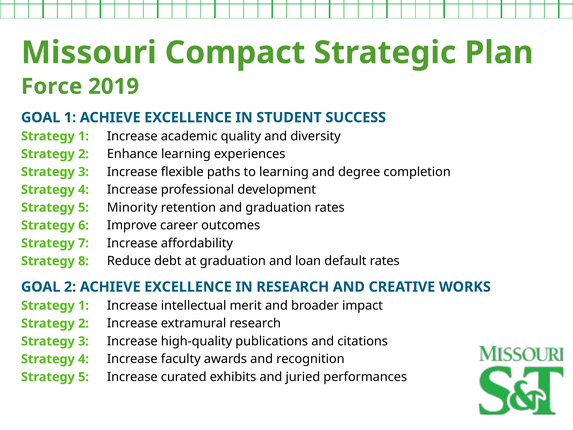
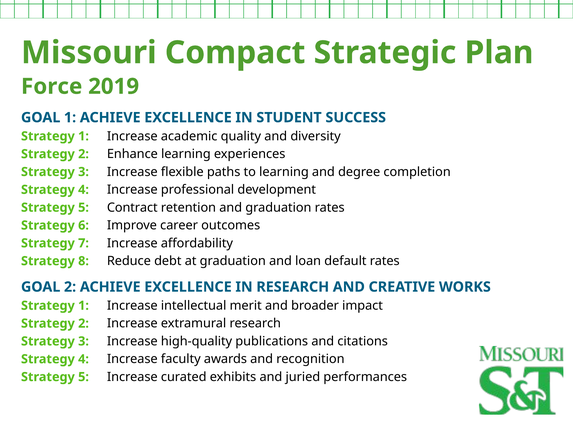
Minority: Minority -> Contract (132, 207)
